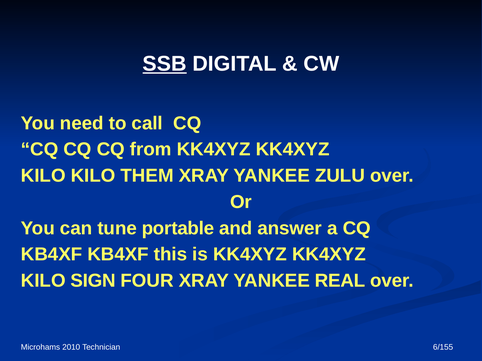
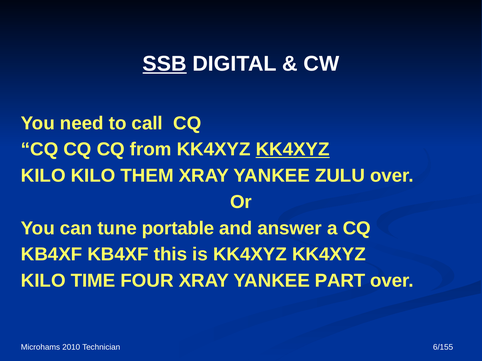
KK4XYZ underline: none -> present (293, 150)
SIGN: SIGN -> TIME (93, 281)
REAL: REAL -> PART (340, 281)
